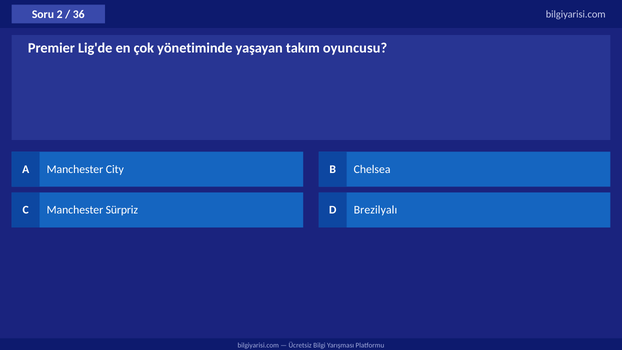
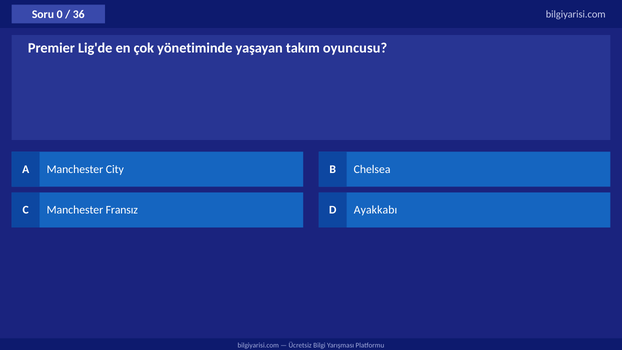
2: 2 -> 0 (60, 14)
Sürpriz: Sürpriz -> Fransız (122, 210)
Brezilyalı: Brezilyalı -> Ayakkabı (375, 210)
